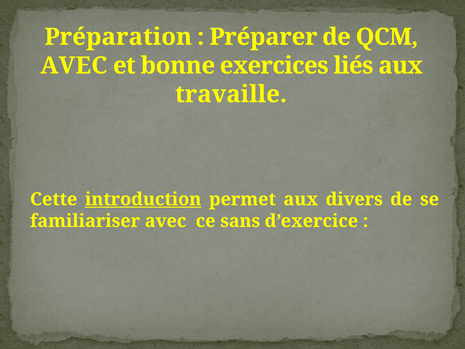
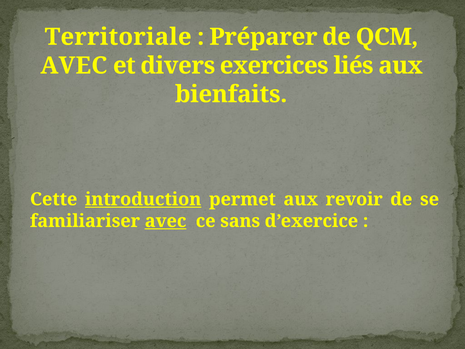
Préparation: Préparation -> Territoriale (118, 37)
bonne: bonne -> divers (178, 66)
travaille: travaille -> bienfaits (231, 94)
divers: divers -> revoir (354, 199)
avec underline: none -> present (166, 221)
